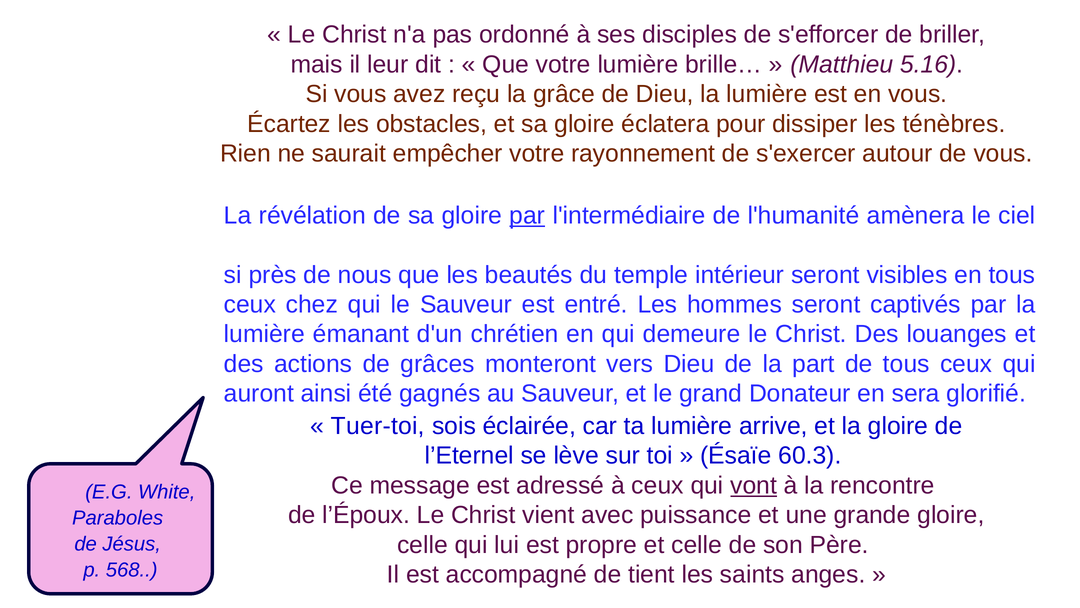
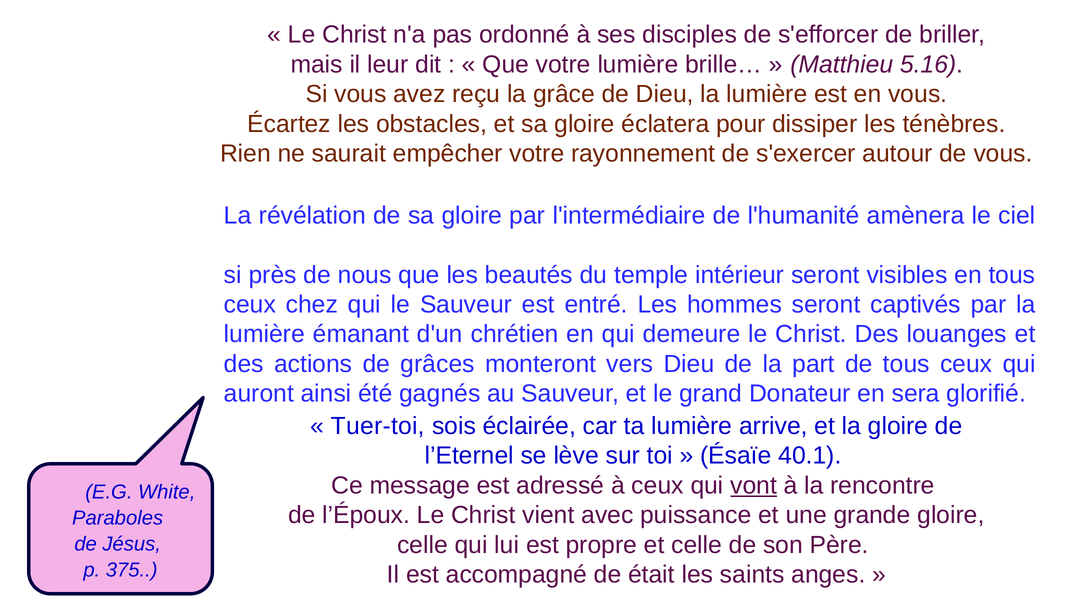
par underline: present -> none (527, 215)
60.3: 60.3 -> 40.1 (810, 455)
568: 568 -> 375 (132, 570)
tient: tient -> était (652, 574)
